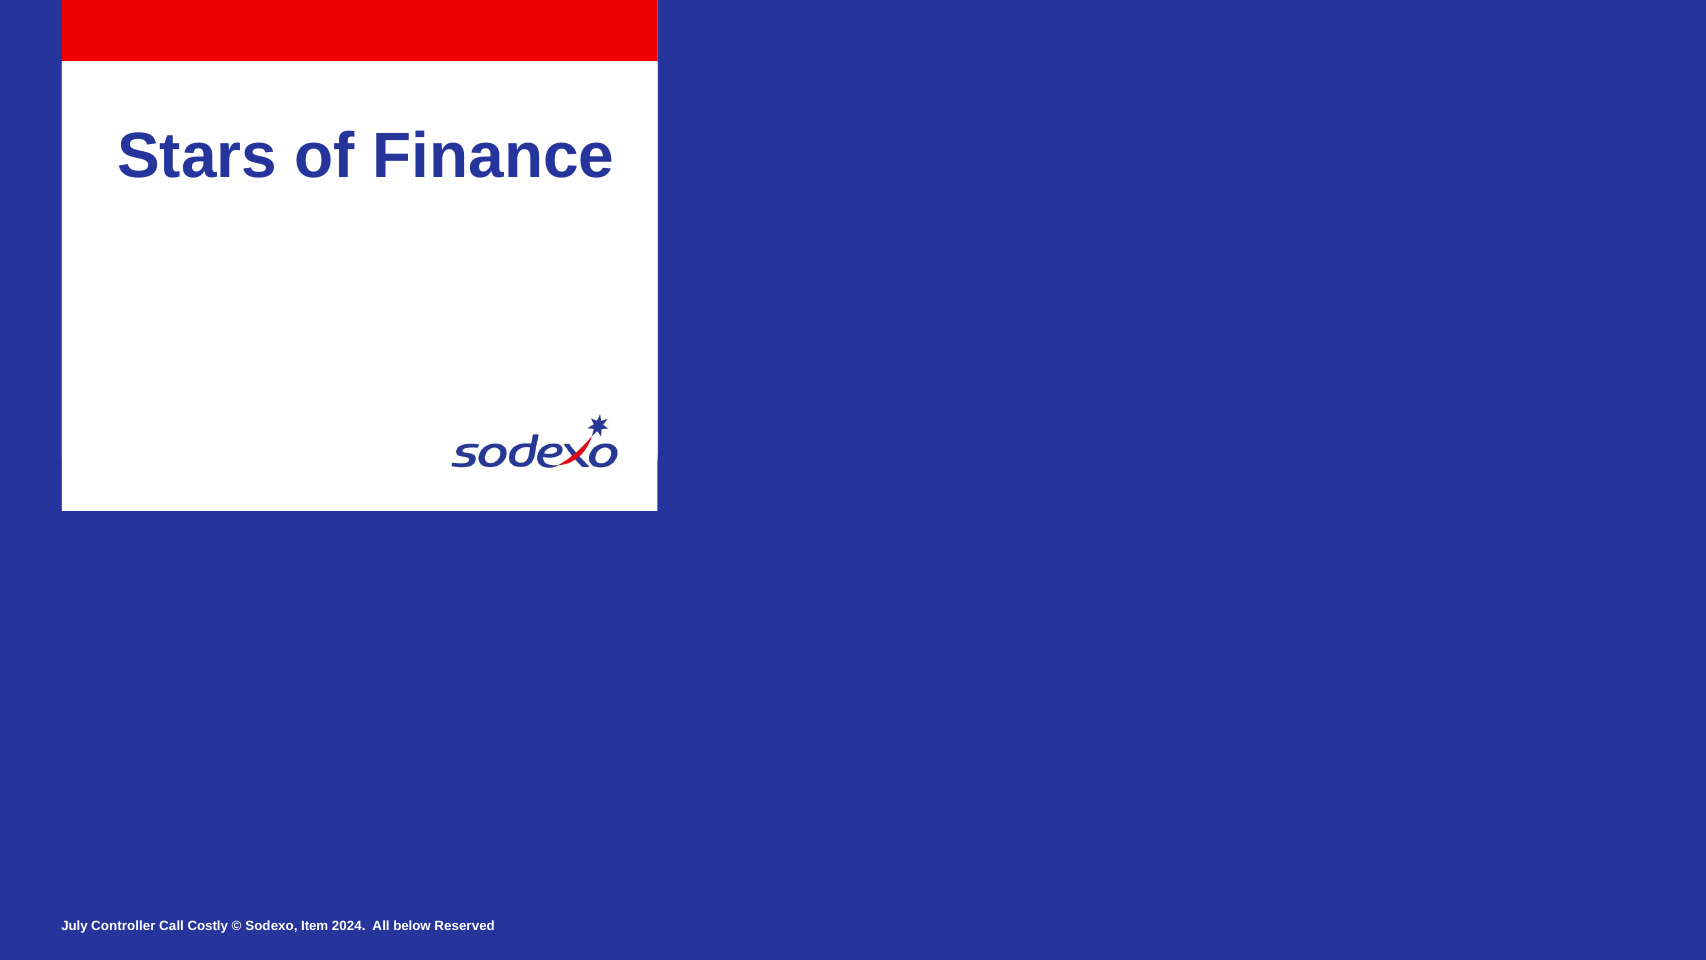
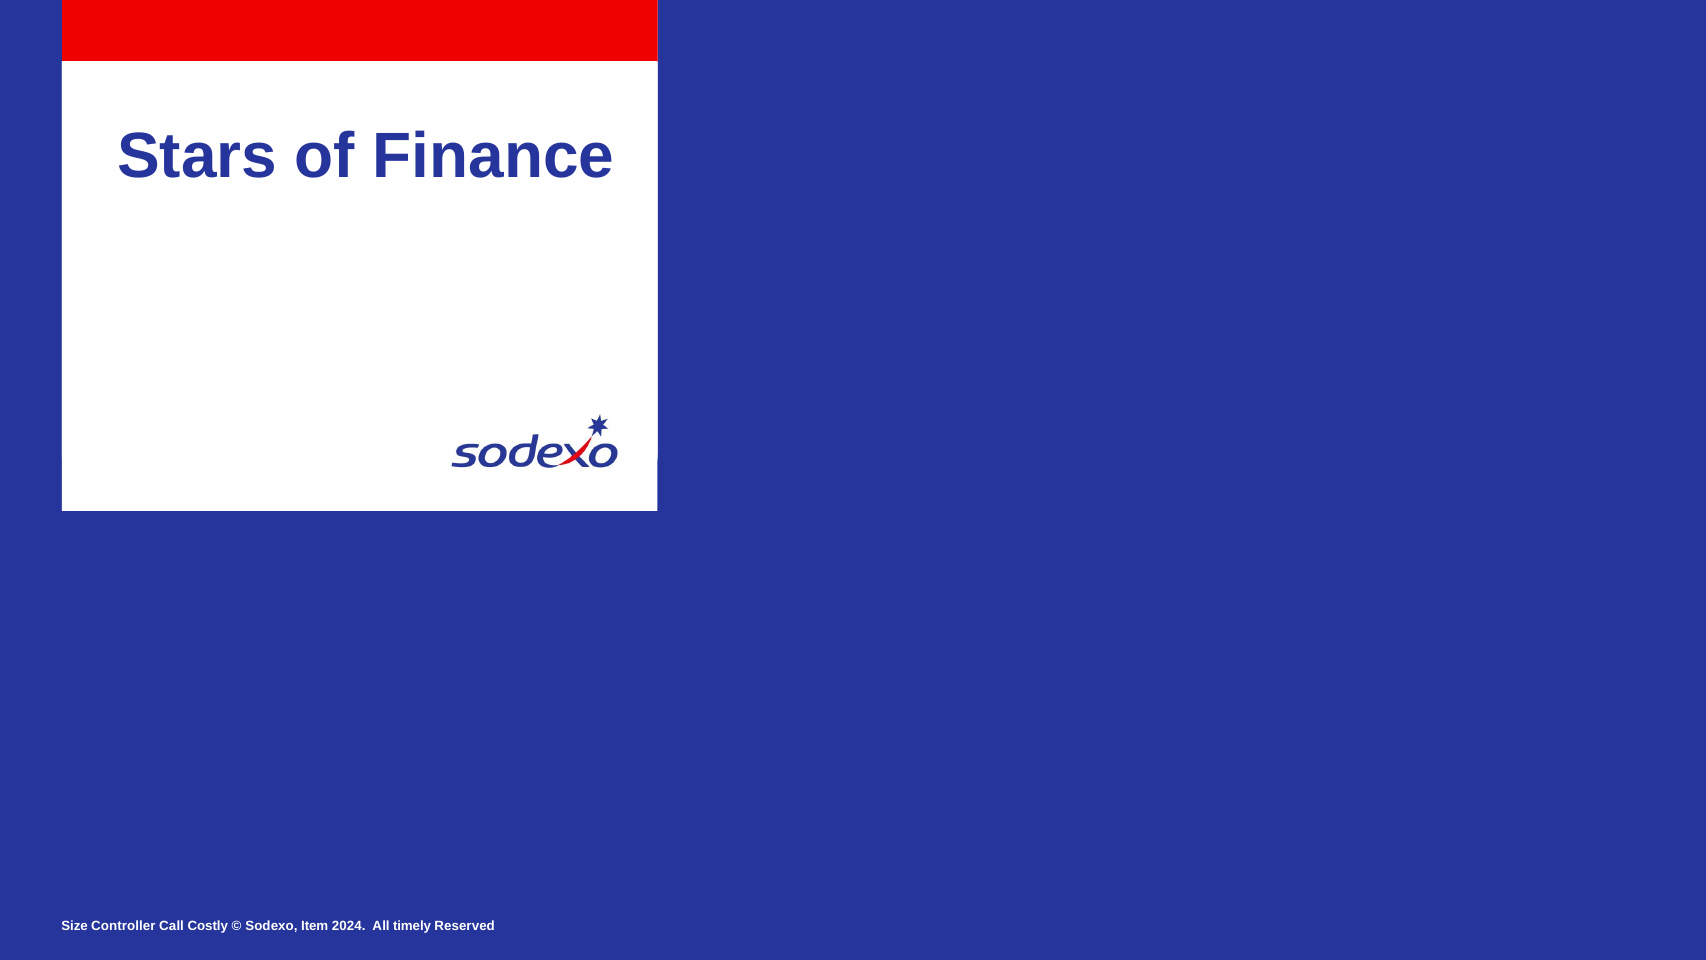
July: July -> Size (75, 925)
below: below -> timely (412, 925)
